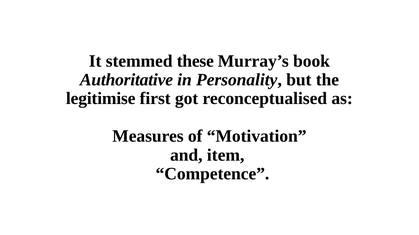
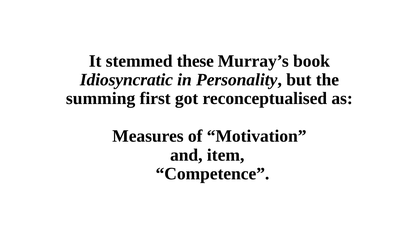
Authoritative: Authoritative -> Idiosyncratic (126, 80)
legitimise: legitimise -> summing (101, 99)
